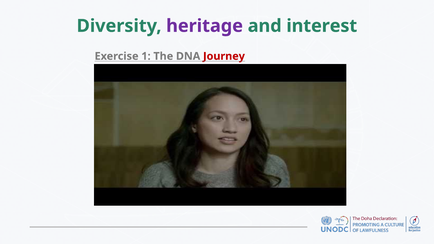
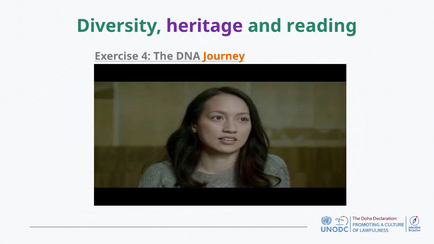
interest: interest -> reading (322, 26)
1: 1 -> 4 (146, 56)
Journey colour: red -> orange (224, 56)
